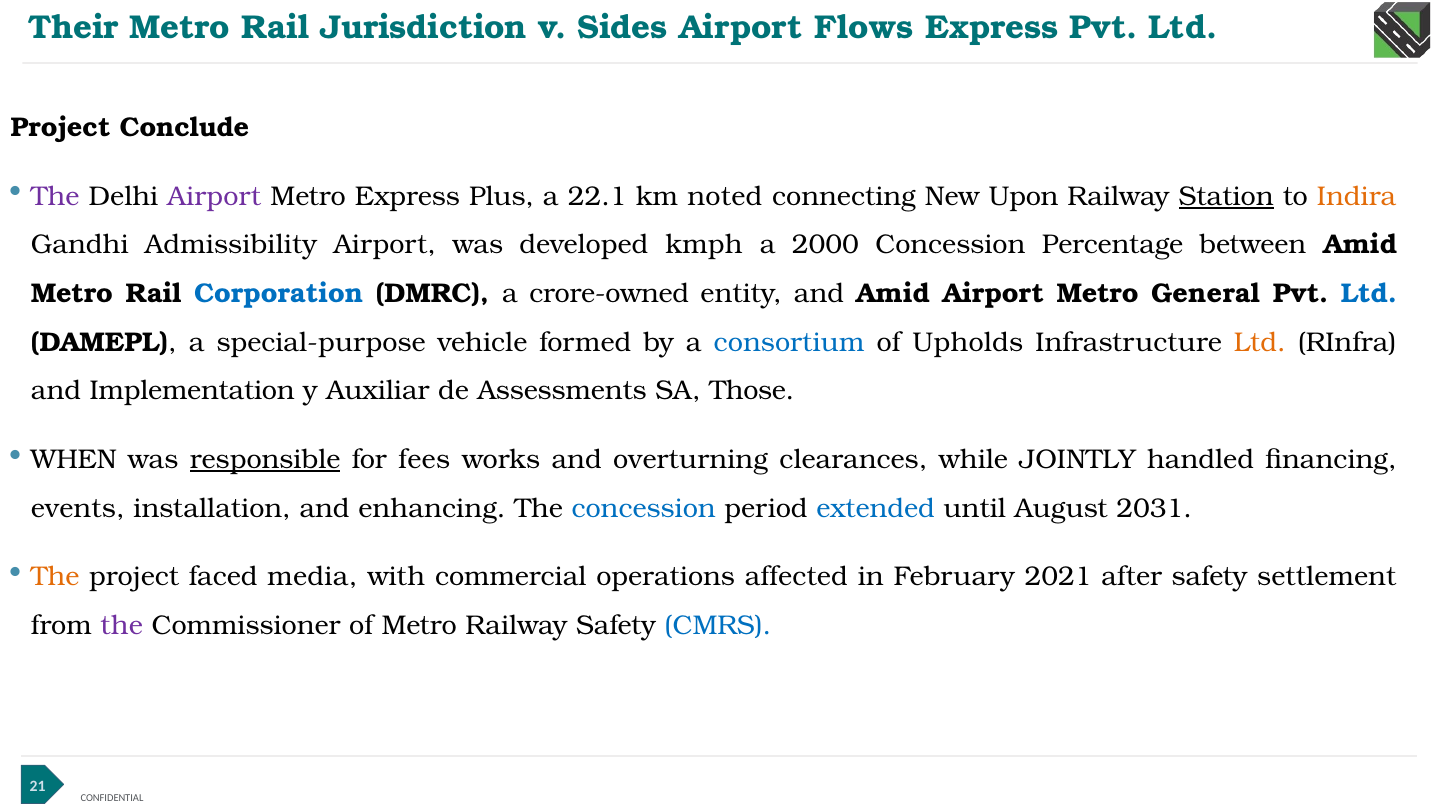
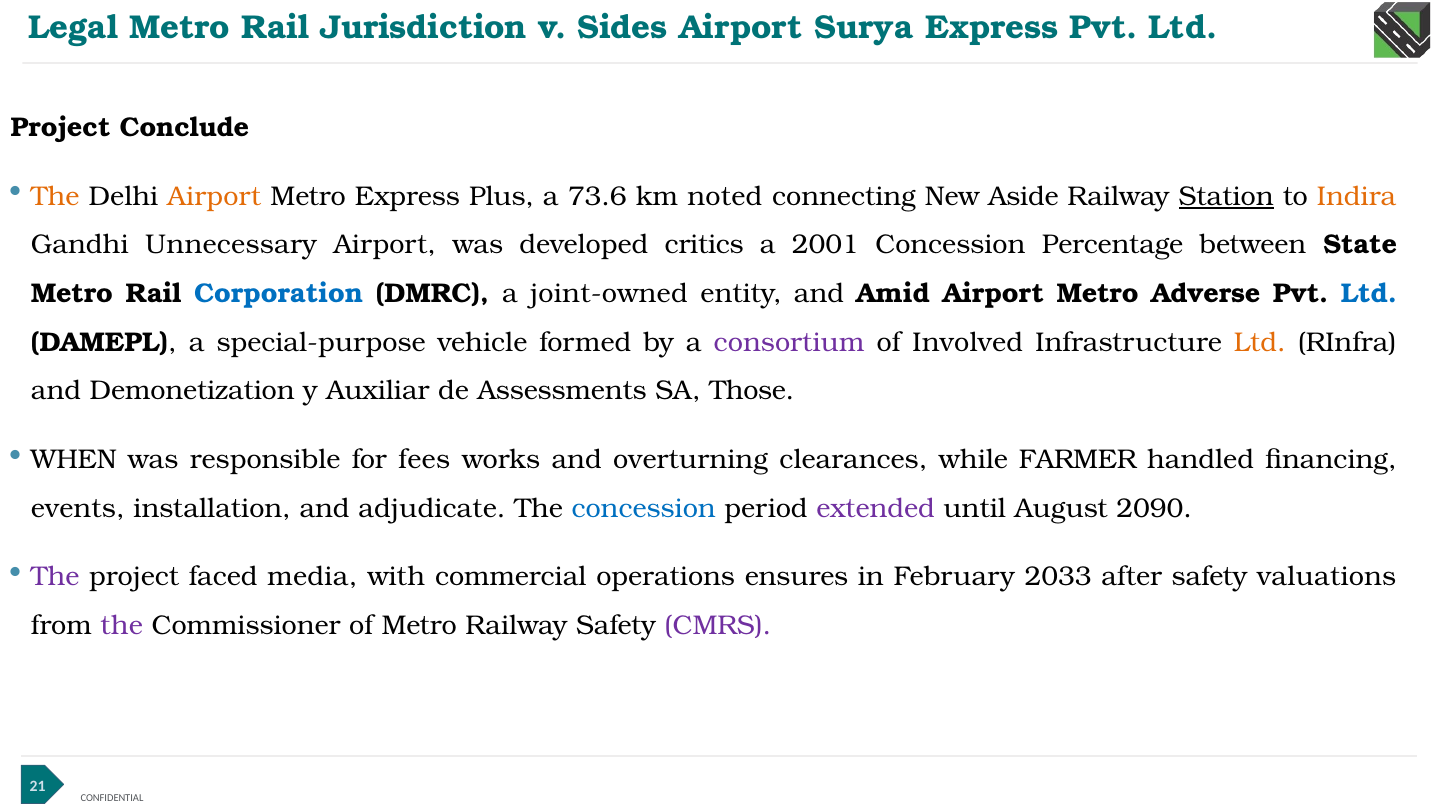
Their: Their -> Legal (73, 27)
Flows: Flows -> Surya (864, 27)
The colour: purple -> orange (55, 196)
Airport colour: purple -> orange (214, 196)
22.1: 22.1 -> 73.6 (597, 196)
Upon: Upon -> Aside (1023, 196)
Admissibility: Admissibility -> Unnecessary (231, 245)
kmph: kmph -> critics (704, 245)
2000: 2000 -> 2001 (825, 245)
between Amid: Amid -> State (1360, 245)
crore-owned: crore-owned -> joint-owned (609, 294)
General: General -> Adverse (1206, 294)
consortium colour: blue -> purple (789, 342)
Upholds: Upholds -> Involved (968, 342)
Implementation: Implementation -> Demonetization (192, 391)
responsible underline: present -> none (265, 460)
JOINTLY: JOINTLY -> FARMER (1078, 460)
enhancing: enhancing -> adjudicate (432, 508)
extended colour: blue -> purple (876, 508)
2031: 2031 -> 2090 (1154, 508)
The colour: orange -> purple (55, 577)
affected: affected -> ensures (797, 577)
2021: 2021 -> 2033 (1058, 577)
settlement: settlement -> valuations (1327, 577)
CMRS colour: blue -> purple (718, 626)
